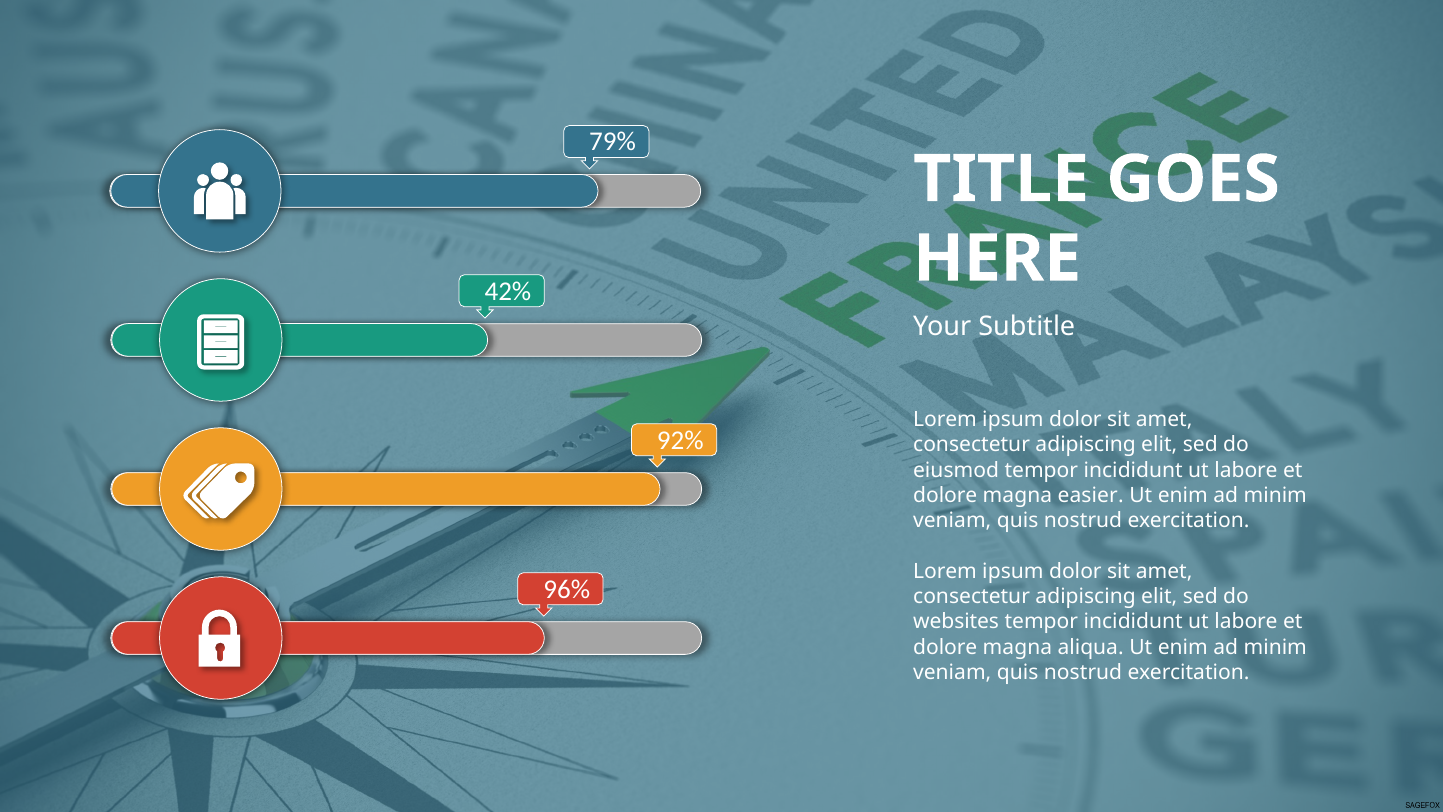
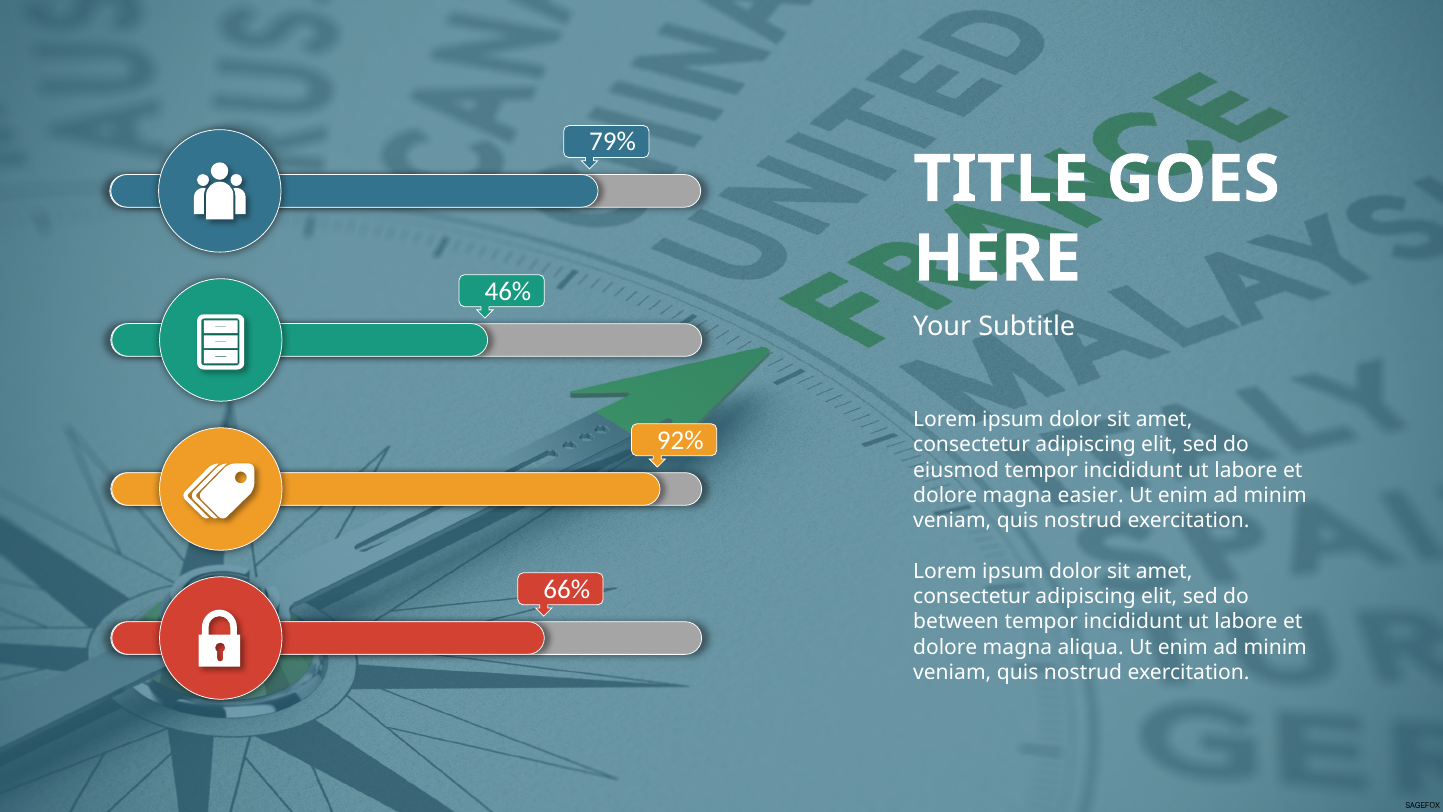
42%: 42% -> 46% (508, 291)
96%: 96% -> 66% (567, 589)
websites: websites -> between (956, 622)
